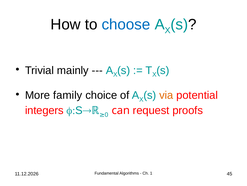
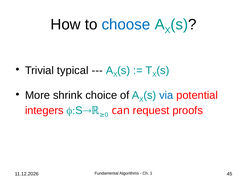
mainly: mainly -> typical (73, 70)
family: family -> shrink (68, 95)
via colour: orange -> blue (166, 95)
